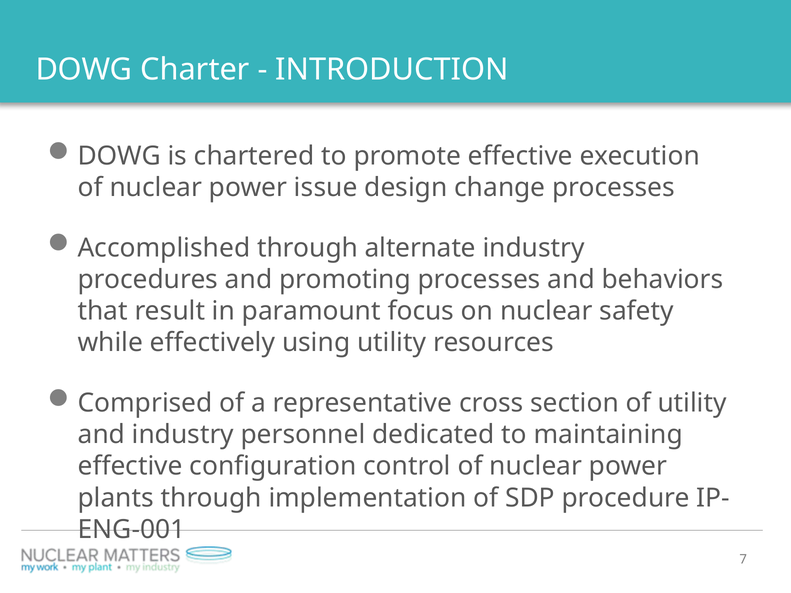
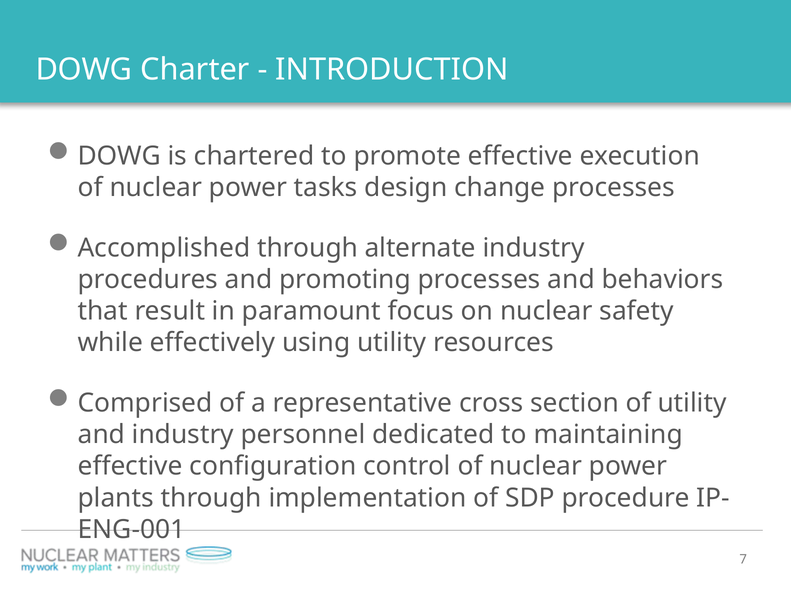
issue: issue -> tasks (326, 188)
